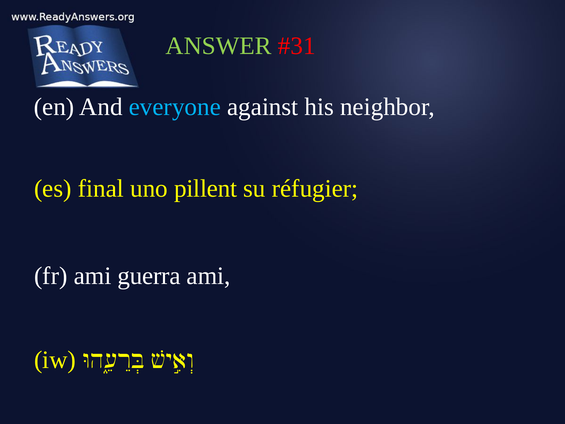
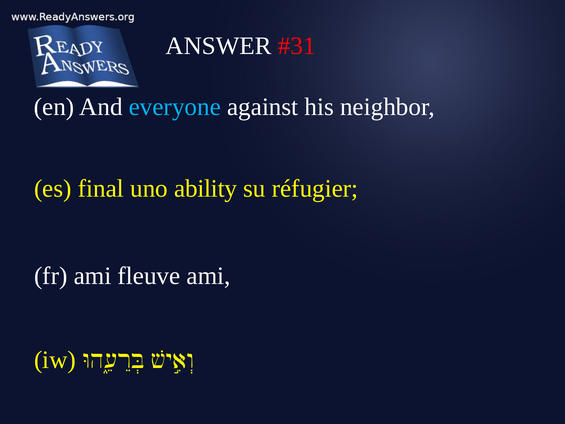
ANSWER colour: light green -> white (219, 46)
pillent: pillent -> ability (206, 189)
guerra: guerra -> fleuve (149, 276)
